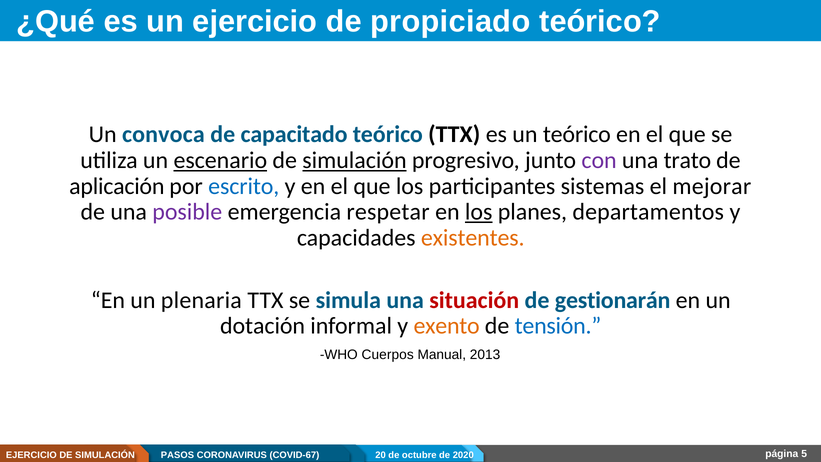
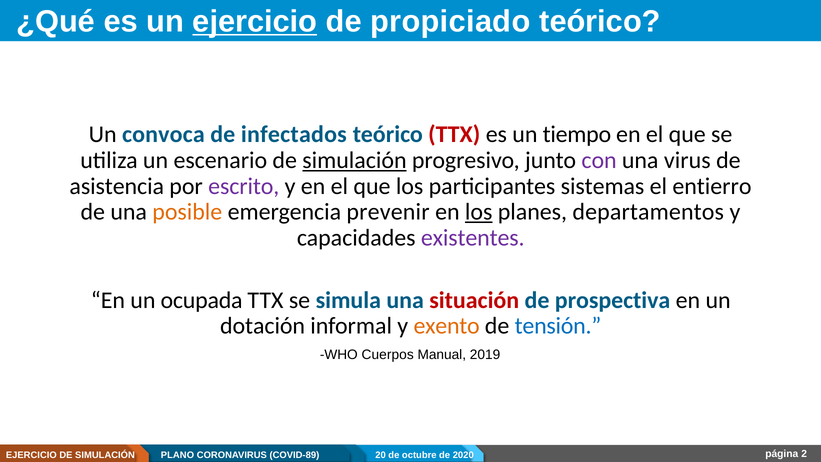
ejercicio underline: none -> present (255, 21)
capacitado: capacitado -> infectados (294, 134)
TTX colour: black -> red (454, 134)
un teórico: teórico -> tiempo (577, 134)
escenario underline: present -> none (220, 160)
trato: trato -> virus (687, 160)
aplicación: aplicación -> asistencia (117, 186)
escrito colour: blue -> purple (244, 186)
mejorar: mejorar -> entierro (712, 186)
posible colour: purple -> orange (187, 212)
respetar: respetar -> prevenir (388, 212)
existentes colour: orange -> purple (473, 238)
plenaria: plenaria -> ocupada (202, 300)
gestionarán: gestionarán -> prospectiva (613, 300)
2013: 2013 -> 2019 (485, 354)
5: 5 -> 2 (804, 453)
PASOS: PASOS -> PLANO (177, 455)
COVID-67: COVID-67 -> COVID-89 (294, 455)
